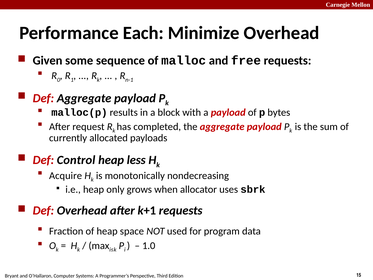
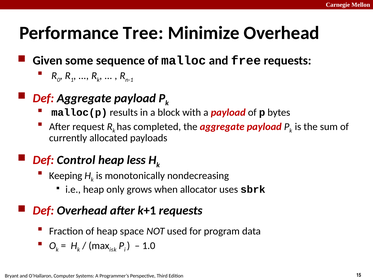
Each: Each -> Tree (143, 33)
Acquire: Acquire -> Keeping (66, 175)
